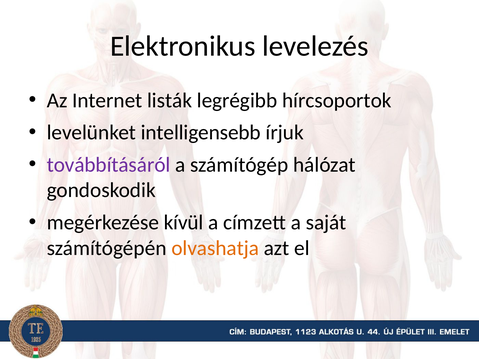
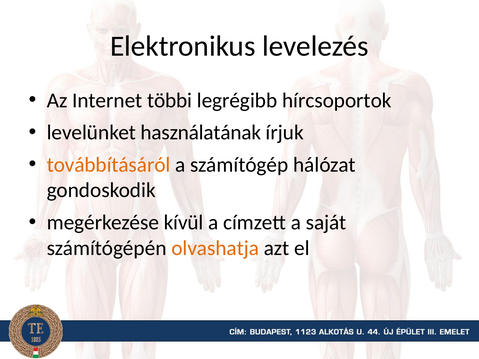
listák: listák -> többi (170, 100)
intelligensebb: intelligensebb -> használatának (201, 133)
továbbításáról colour: purple -> orange (109, 165)
